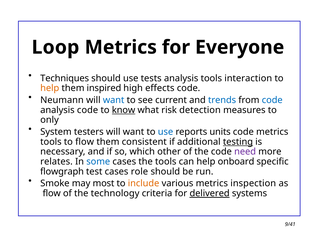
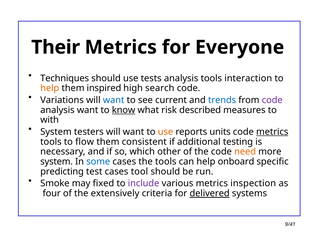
Loop: Loop -> Their (56, 47)
effects: effects -> search (160, 88)
Neumann: Neumann -> Variations (62, 100)
code colour: blue -> purple (272, 100)
analysis code: code -> want (88, 110)
detection: detection -> described (200, 110)
only: only -> with (50, 120)
use colour: blue -> orange (166, 132)
metrics underline: none -> present (272, 132)
testing underline: present -> none (238, 142)
need colour: purple -> orange (245, 152)
relates: relates -> system (57, 162)
flowgraph: flowgraph -> predicting (62, 172)
role: role -> tool (139, 172)
most: most -> fixed (103, 183)
include colour: orange -> purple (144, 183)
flow: flow -> four (52, 193)
technology: technology -> extensively (115, 193)
